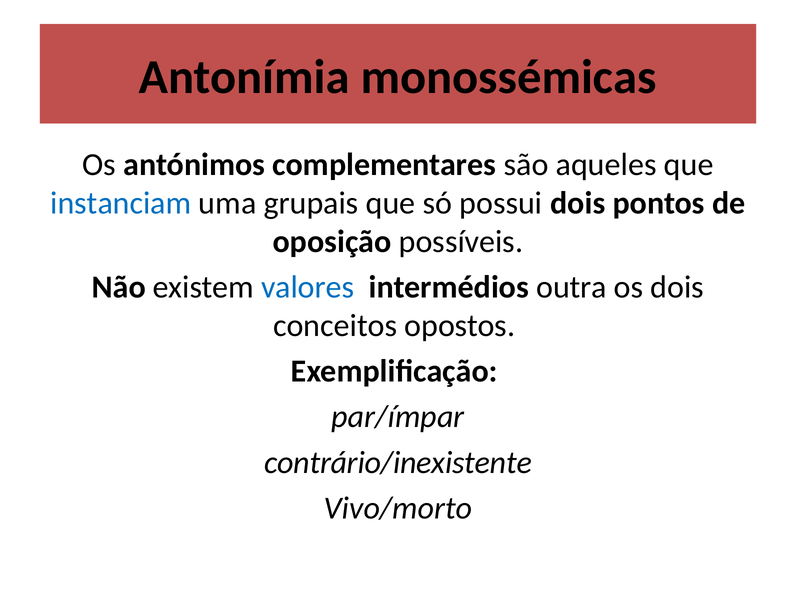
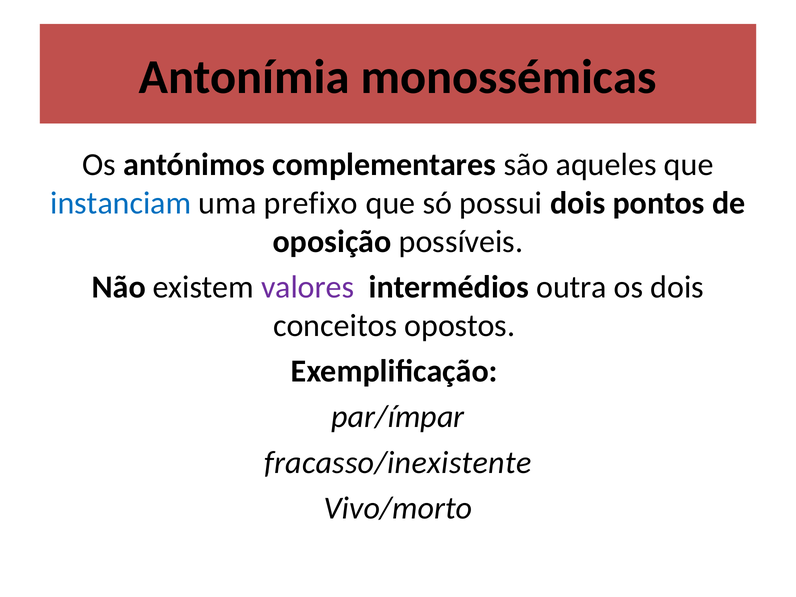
grupais: grupais -> prefixo (311, 203)
valores colour: blue -> purple (308, 287)
contrário/inexistente: contrário/inexistente -> fracasso/inexistente (398, 462)
